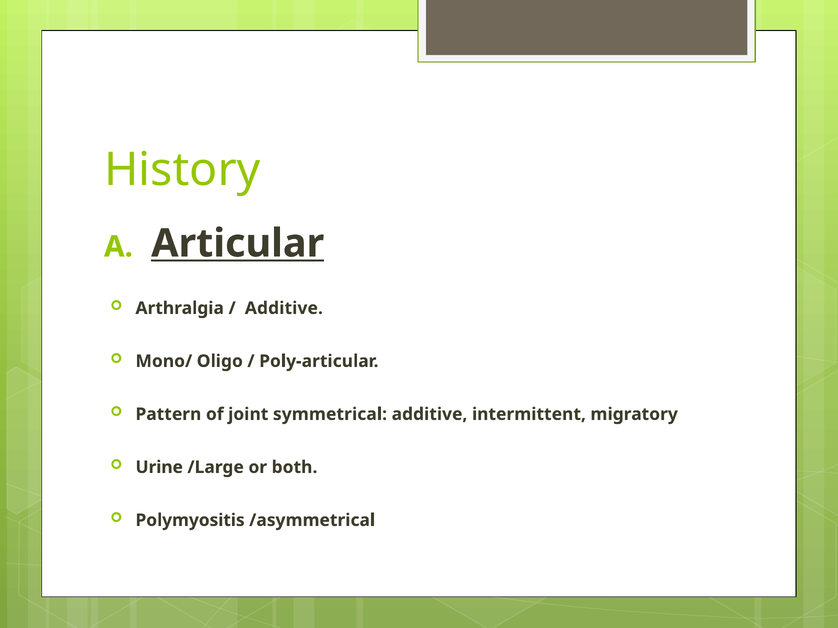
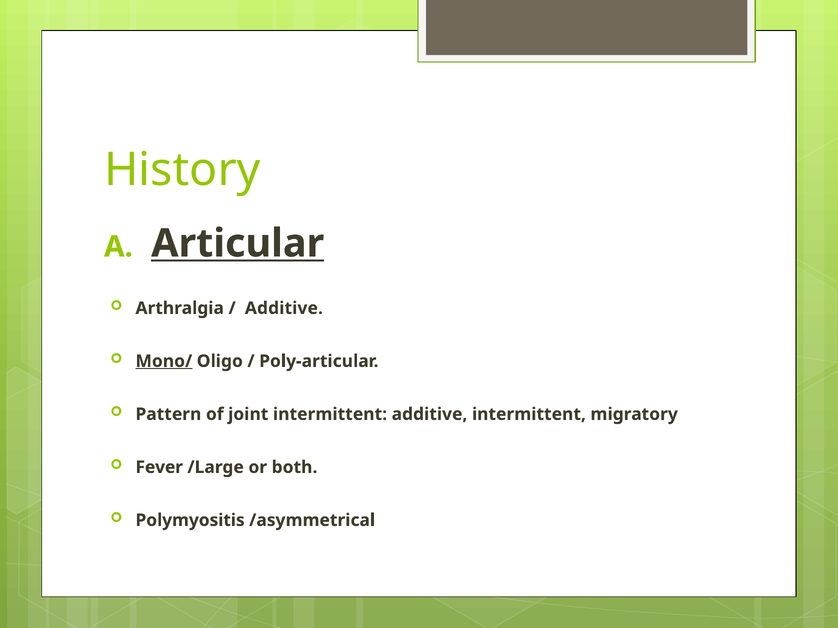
Mono/ underline: none -> present (164, 361)
joint symmetrical: symmetrical -> intermittent (330, 415)
Urine: Urine -> Fever (159, 468)
